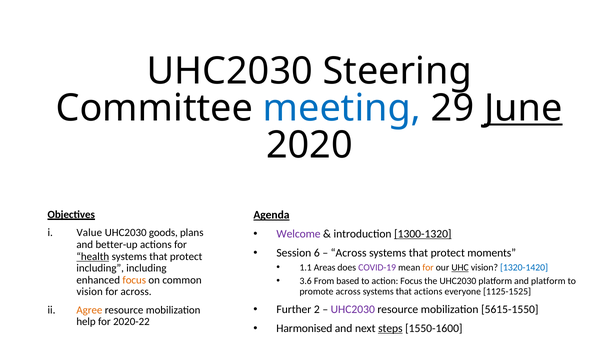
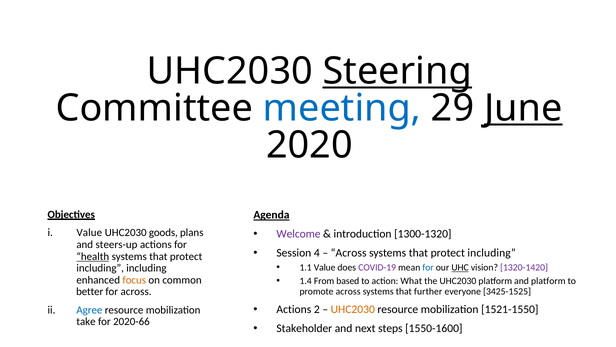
Steering underline: none -> present (397, 71)
1300-1320 underline: present -> none (423, 233)
better-up: better-up -> steers-up (117, 244)
6: 6 -> 4 (317, 252)
moments: moments -> including (492, 252)
1.1 Areas: Areas -> Value (325, 267)
for colour: orange -> blue (428, 267)
1320-1420 colour: blue -> purple (524, 267)
3.6: 3.6 -> 1.4 (306, 281)
action Focus: Focus -> What (411, 281)
vision: vision -> better (90, 291)
that actions: actions -> further (428, 291)
1125-1525: 1125-1525 -> 3425-1525 (507, 291)
Further: Further -> Actions (294, 309)
UHC2030 colour: purple -> orange (353, 309)
5615-1550: 5615-1550 -> 1521-1550 (510, 309)
Agree colour: orange -> blue (89, 310)
help: help -> take (86, 321)
2020-22: 2020-22 -> 2020-66 (131, 321)
Harmonised: Harmonised -> Stakeholder (304, 328)
steps underline: present -> none (390, 328)
